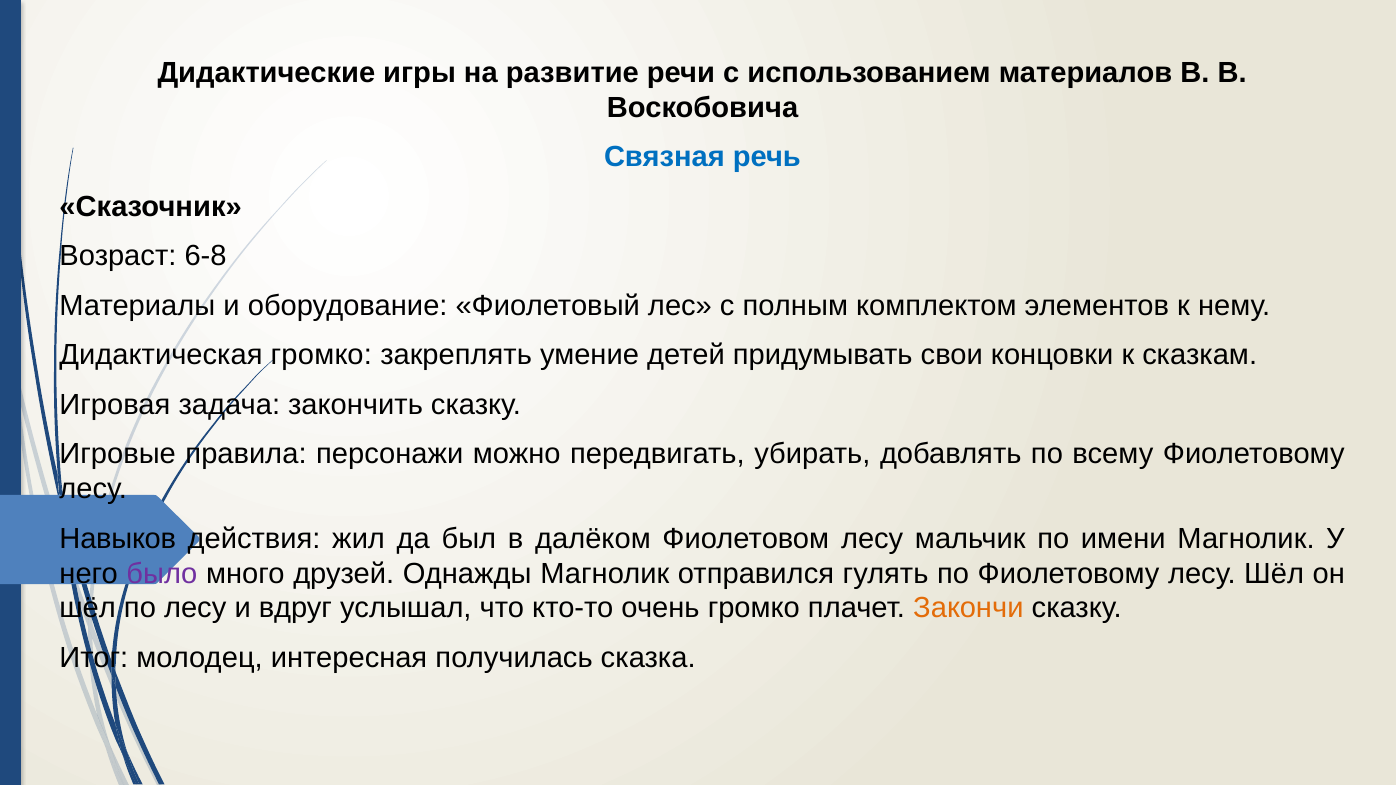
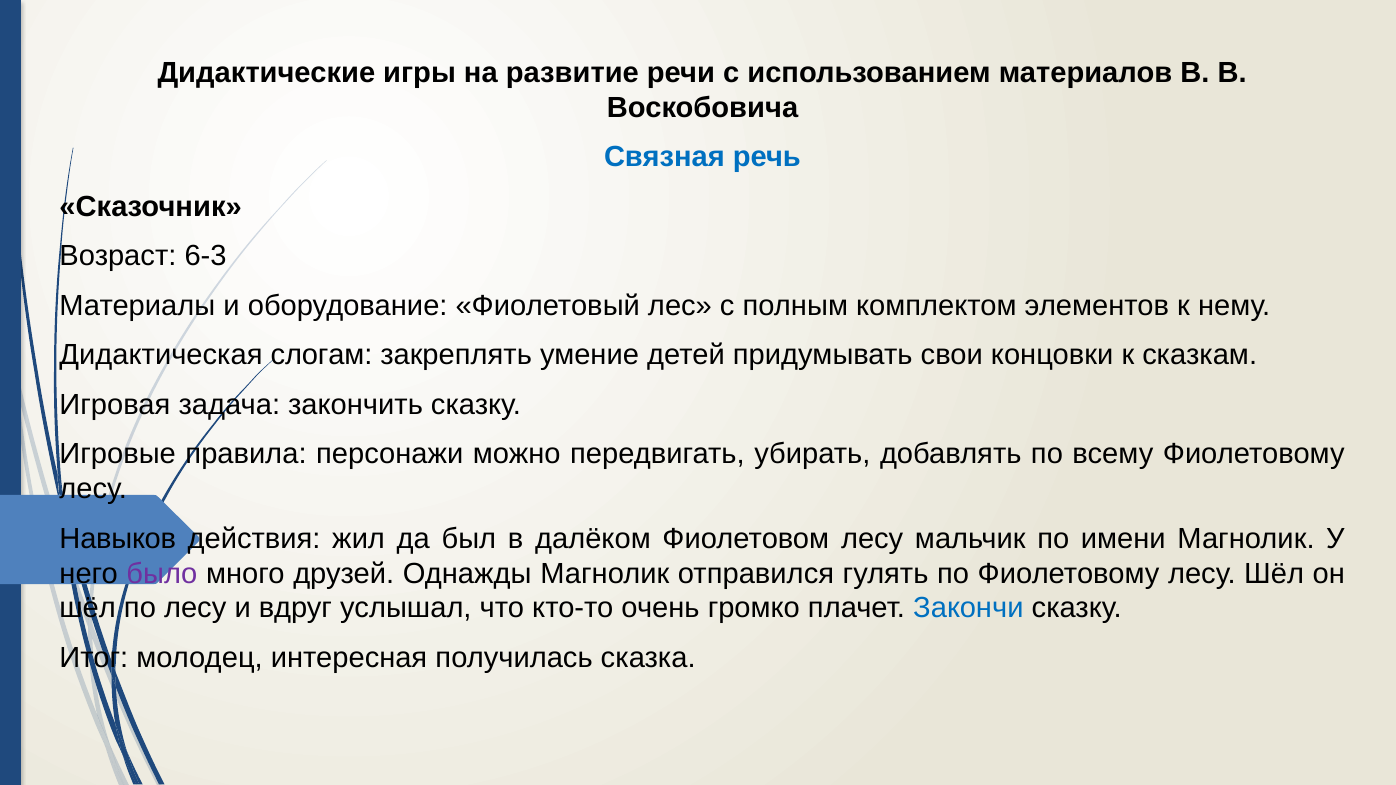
6-8: 6-8 -> 6-3 (206, 256)
Дидактическая громко: громко -> слогам (322, 355)
Закончи colour: orange -> blue (968, 609)
